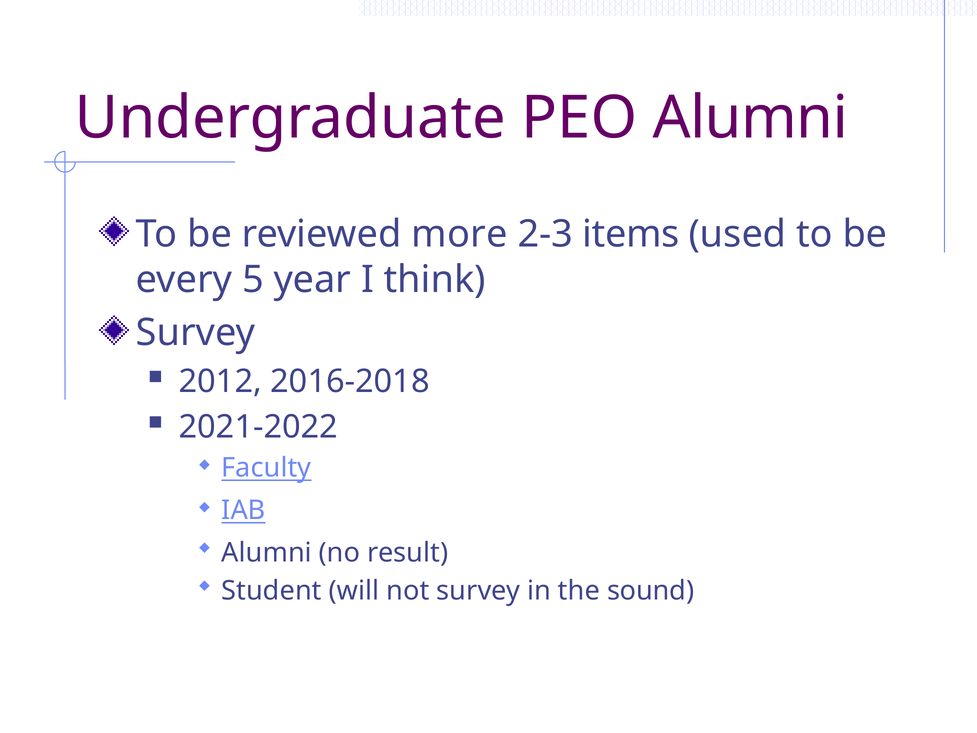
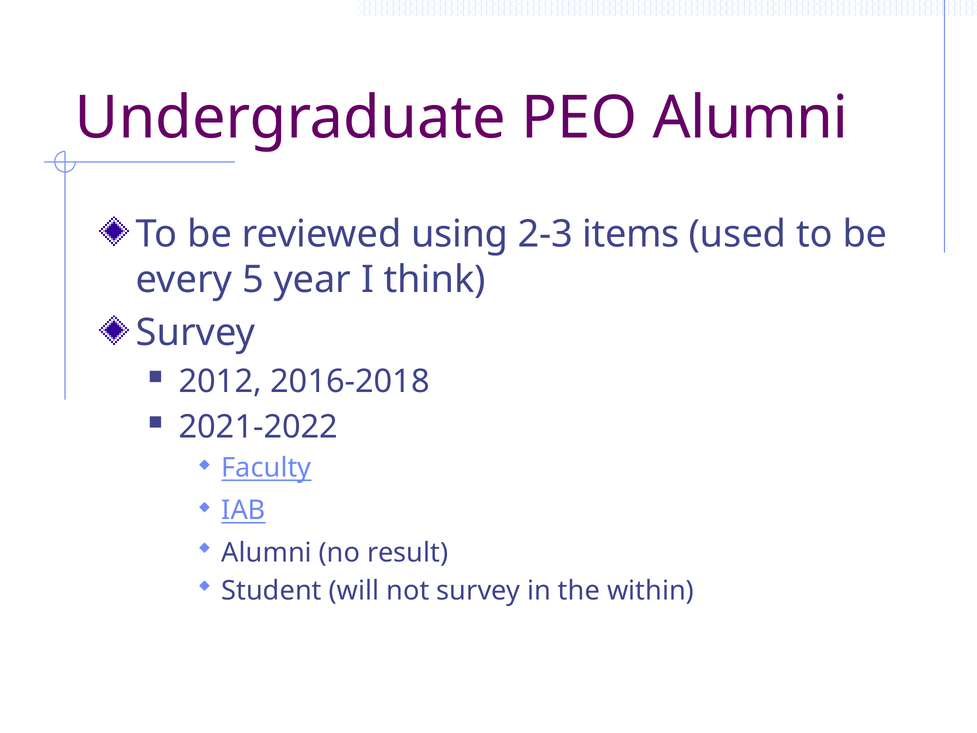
more: more -> using (460, 234)
sound: sound -> within (651, 591)
